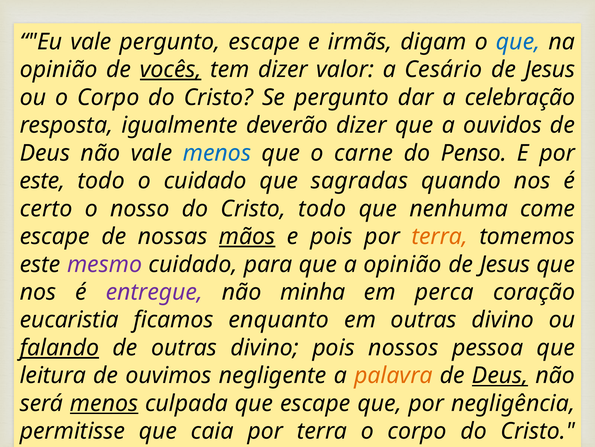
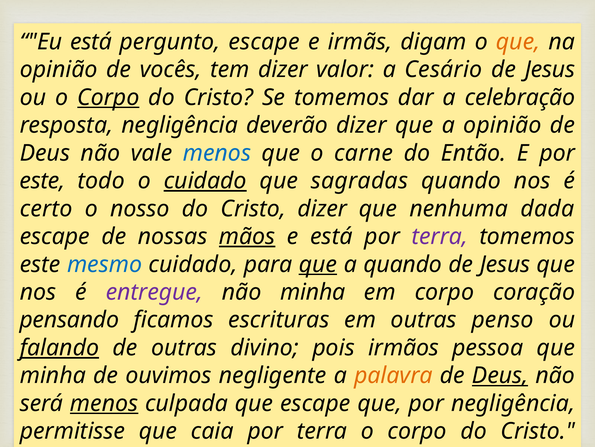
Eu vale: vale -> está (91, 42)
que colour: blue -> orange (518, 42)
vocês underline: present -> none (171, 69)
Corpo underline: none -> present (108, 97)
Se pergunto: pergunto -> tomemos (342, 97)
resposta igualmente: igualmente -> negligência (180, 125)
a ouvidos: ouvidos -> opinião (502, 125)
Penso: Penso -> Então (474, 153)
cuidado underline: none -> present (205, 181)
Cristo todo: todo -> dizer (322, 208)
come: come -> dada (548, 208)
e pois: pois -> está (331, 236)
terra colour: orange -> purple (440, 236)
mesmo colour: purple -> blue (105, 264)
que underline: none -> present (318, 264)
a opinião: opinião -> quando (403, 264)
em perca: perca -> corpo (444, 292)
eucaristia: eucaristia -> pensando (69, 319)
enquanto: enquanto -> escrituras (279, 319)
em outras divino: divino -> penso (503, 319)
nossos: nossos -> irmãos (404, 347)
leitura: leitura -> minha (53, 375)
